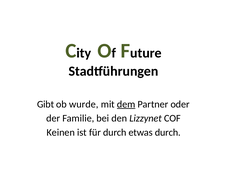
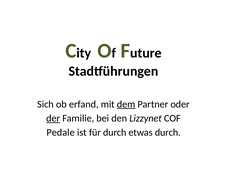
Gibt: Gibt -> Sich (45, 104)
wurde: wurde -> erfand (84, 104)
der underline: none -> present (53, 118)
Keinen: Keinen -> Pedale (61, 133)
